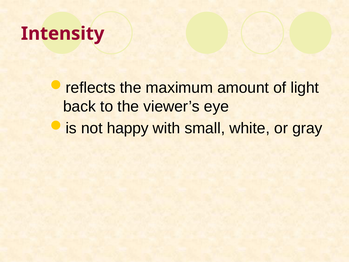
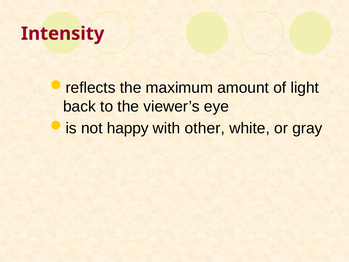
small: small -> other (205, 128)
